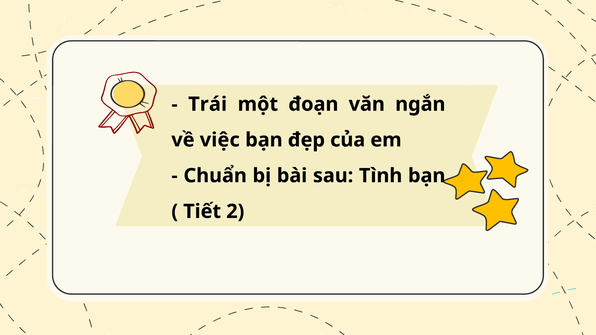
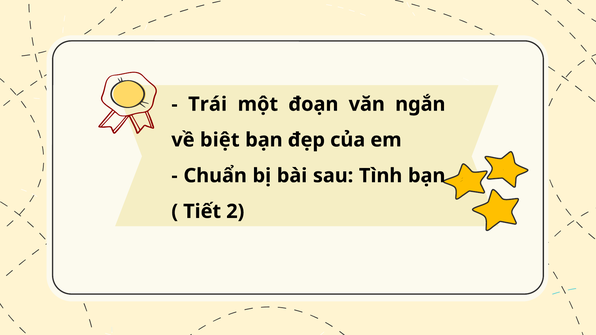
việc: việc -> biệt (220, 140)
